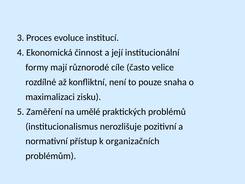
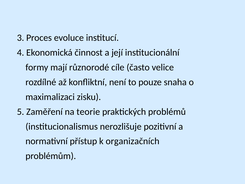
umělé: umělé -> teorie (88, 112)
